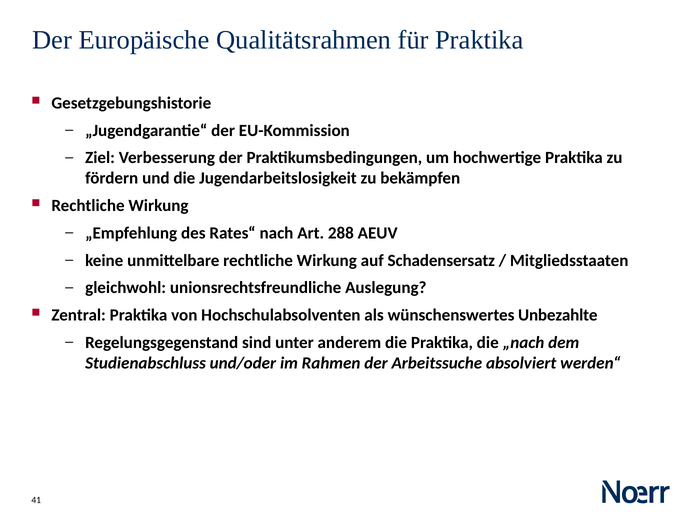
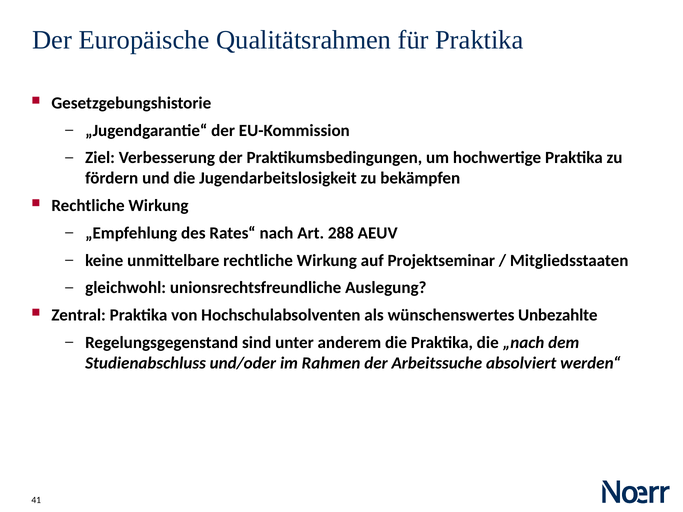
Schadensersatz: Schadensersatz -> Projektseminar (441, 261)
